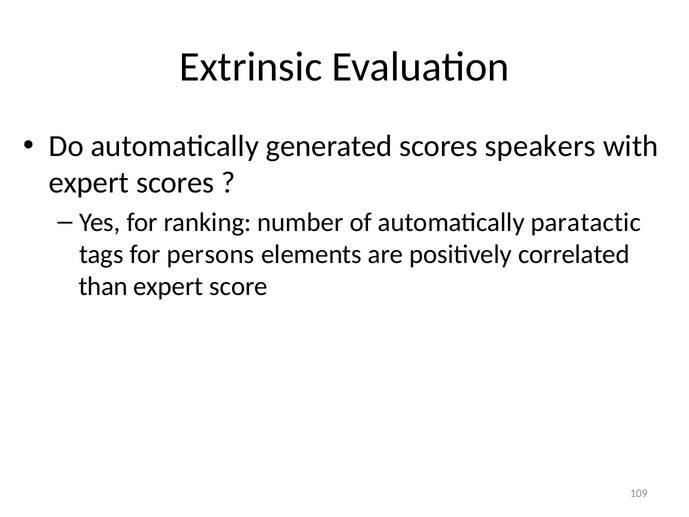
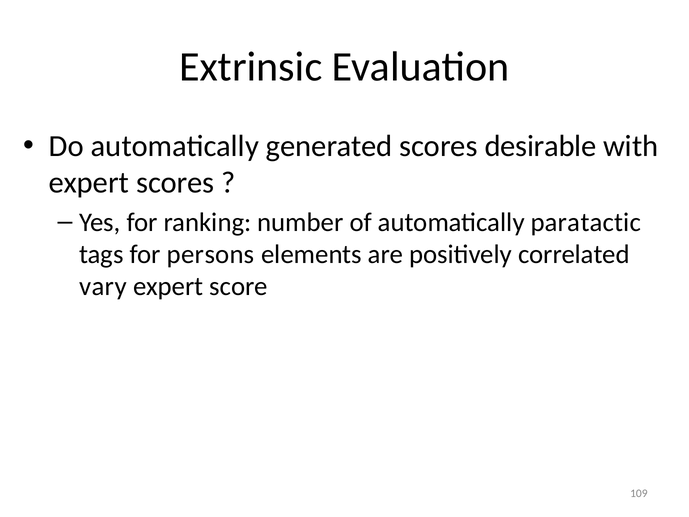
speakers: speakers -> desirable (540, 146)
than: than -> vary (103, 286)
